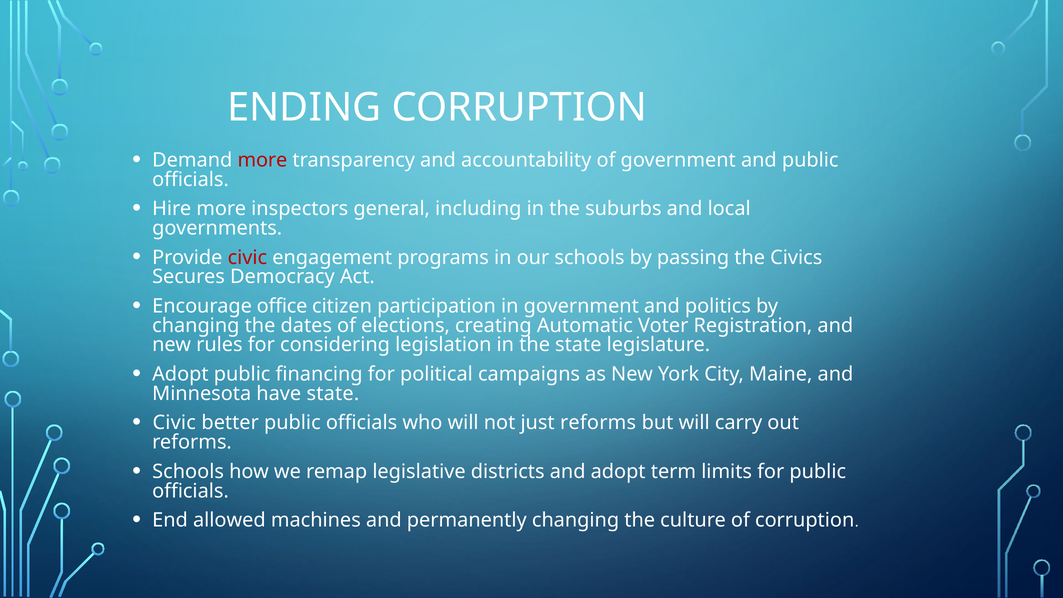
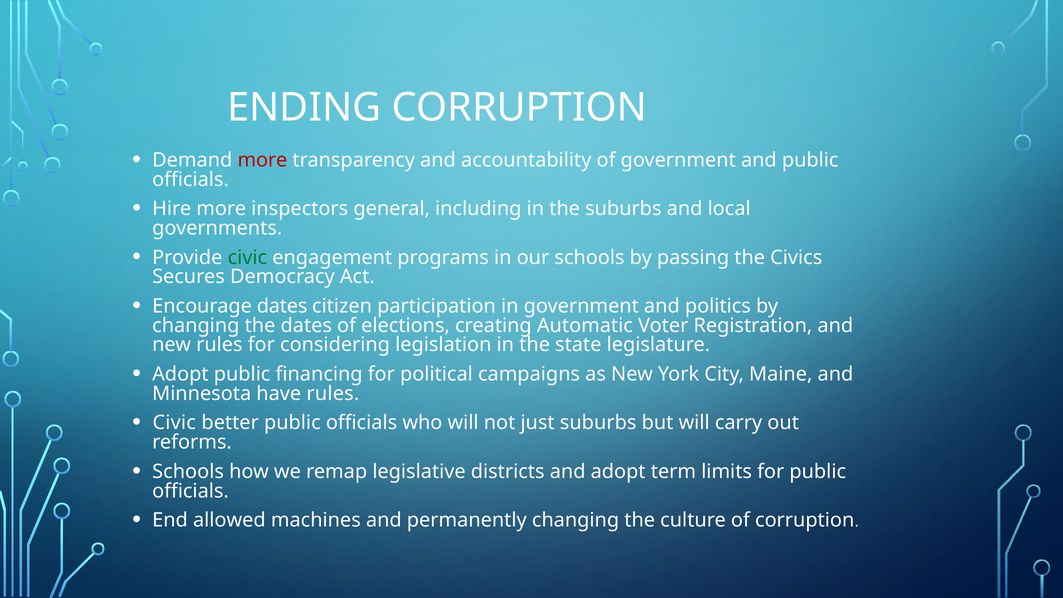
civic colour: red -> green (247, 257)
Encourage office: office -> dates (282, 306)
have state: state -> rules (333, 394)
just reforms: reforms -> suburbs (598, 423)
